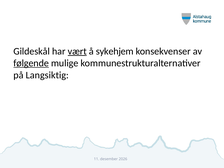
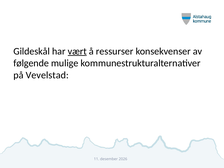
sykehjem: sykehjem -> ressurser (115, 51)
følgende underline: present -> none (31, 63)
Langsiktig: Langsiktig -> Vevelstad (47, 75)
